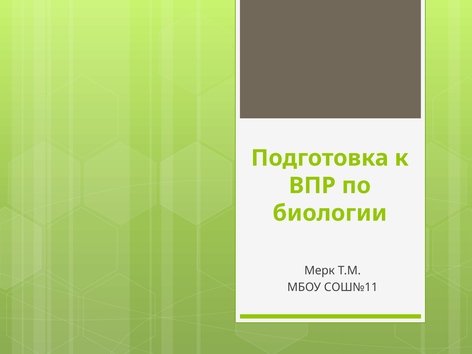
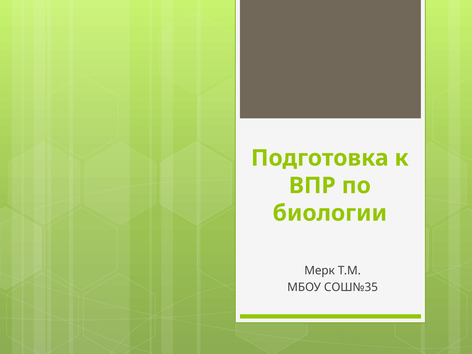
СОШ№11: СОШ№11 -> СОШ№35 (351, 287)
